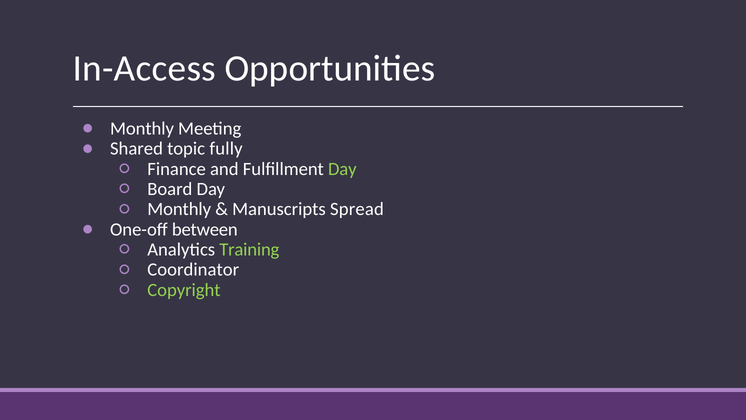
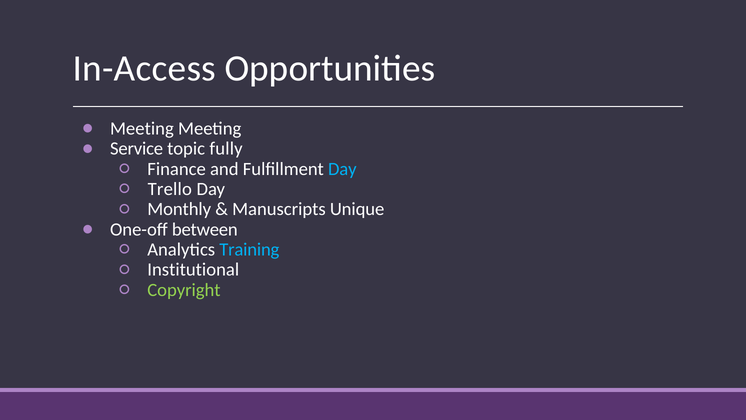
Monthly: Monthly -> Meeting (142, 128)
Shared: Shared -> Service (137, 149)
Day colour: light green -> light blue (342, 169)
Board: Board -> Trello (170, 189)
Spread: Spread -> Unique (357, 209)
Training colour: light green -> light blue (249, 249)
Coordinator: Coordinator -> Institutional (193, 270)
